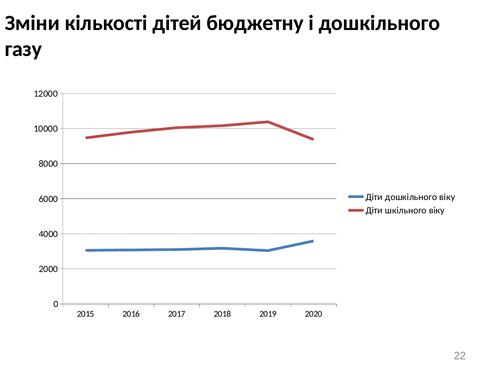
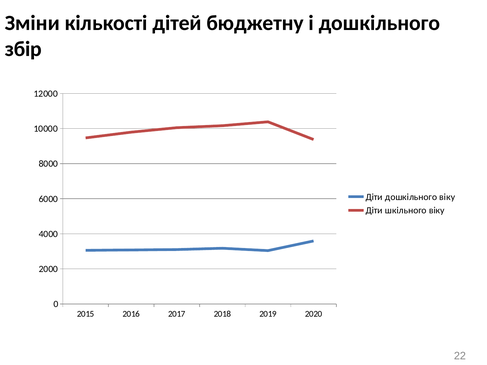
газу: газу -> збір (23, 49)
